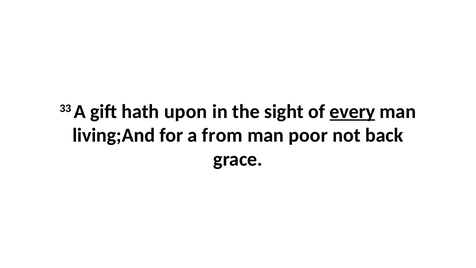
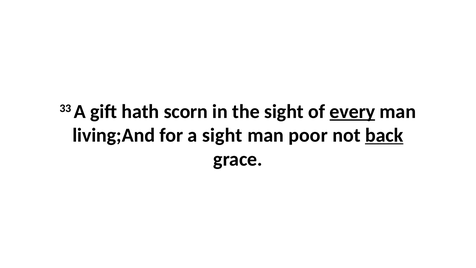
upon: upon -> scorn (186, 111)
a from: from -> sight (222, 135)
back underline: none -> present (384, 135)
